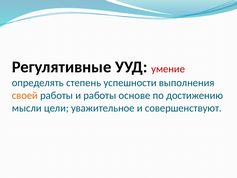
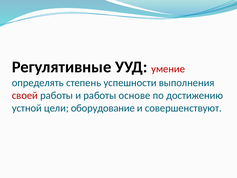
своей colour: orange -> red (25, 95)
мысли: мысли -> устной (27, 108)
уважительное: уважительное -> оборудование (103, 108)
